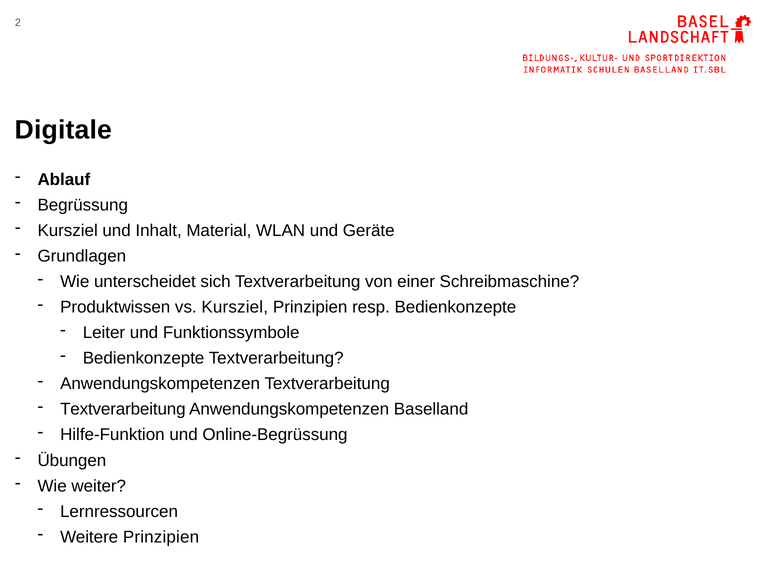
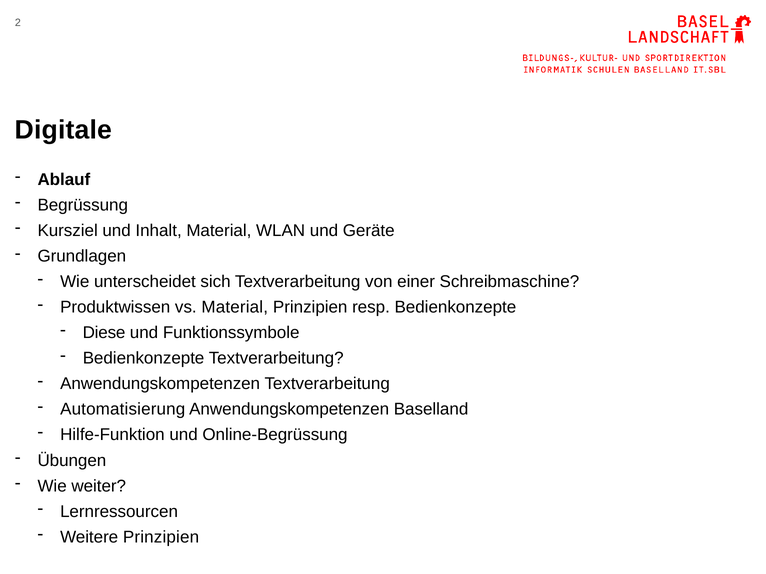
vs Kursziel: Kursziel -> Material (235, 308)
Leiter: Leiter -> Diese (104, 333)
Textverarbeitung: Textverarbeitung -> Automatisierung (123, 410)
